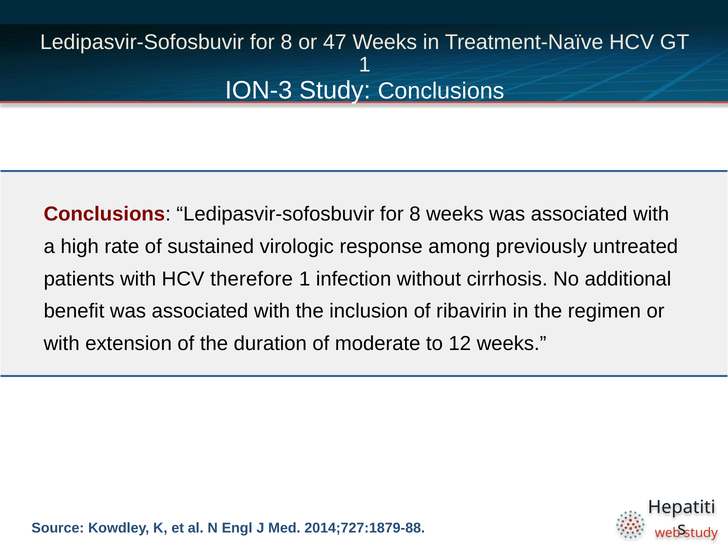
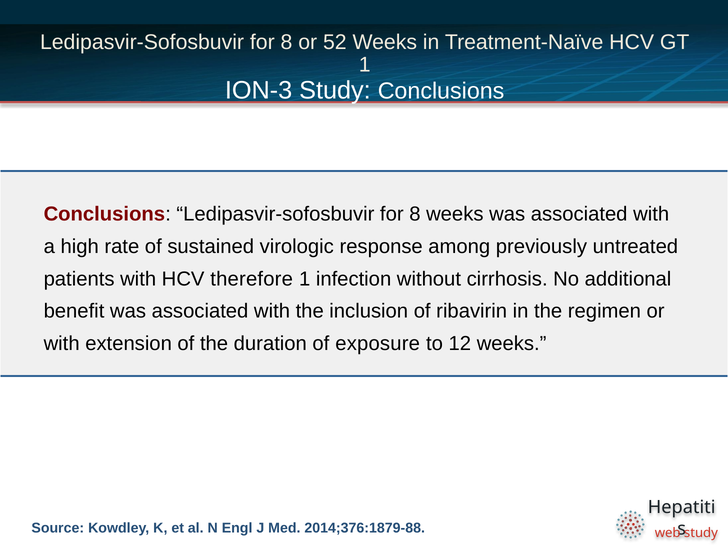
47: 47 -> 52 (335, 42)
moderate: moderate -> exposure (378, 344)
2014;727:1879-88: 2014;727:1879-88 -> 2014;376:1879-88 (365, 528)
